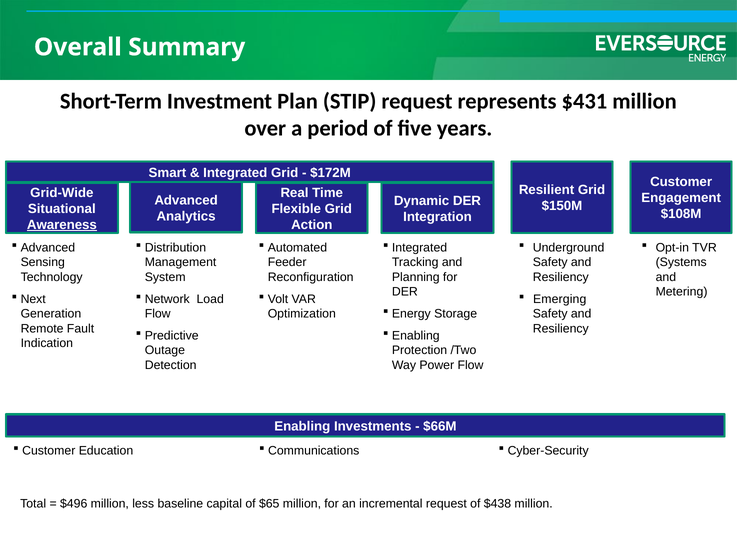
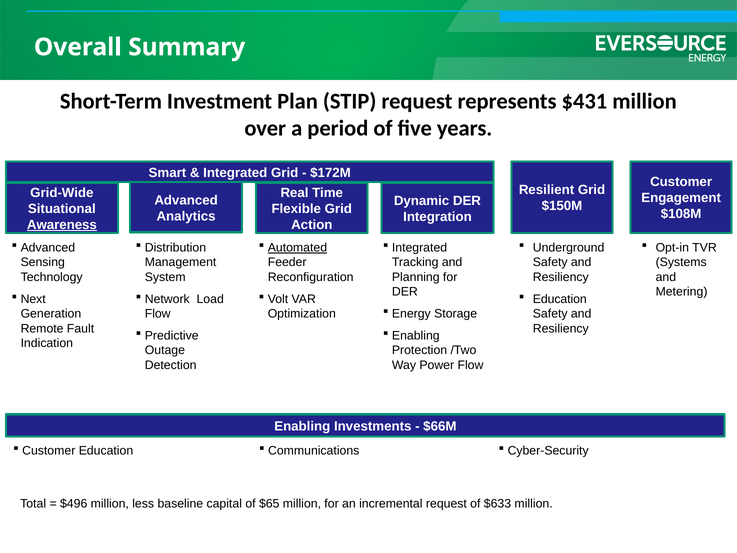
Automated underline: none -> present (297, 248)
Emerging: Emerging -> Education (560, 299)
$438: $438 -> $633 (497, 503)
